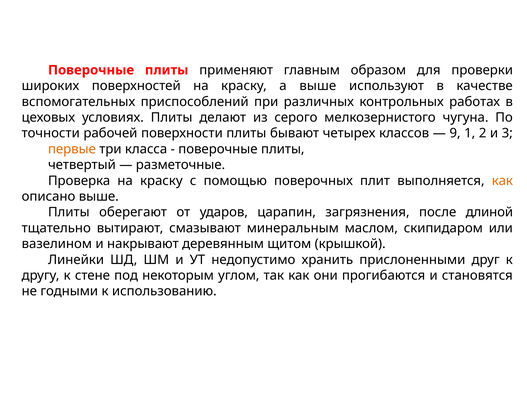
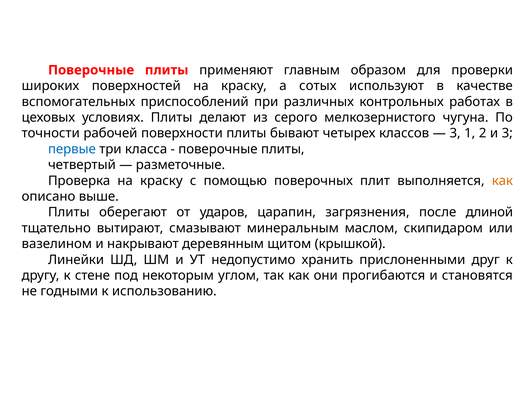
а выше: выше -> сотых (318, 86)
9: 9 -> 3 (455, 133)
первые colour: orange -> blue (72, 149)
